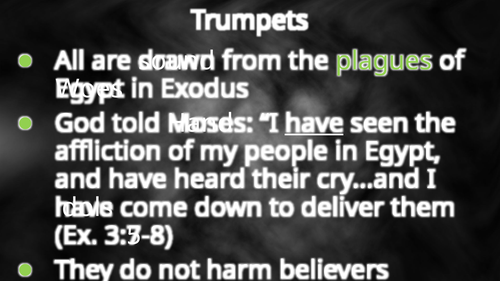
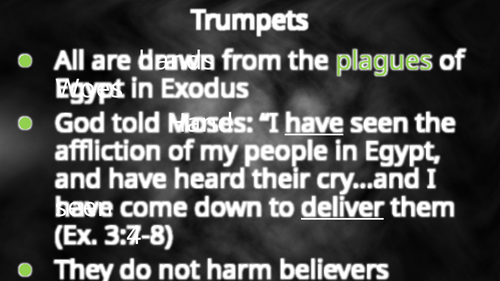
are sound: sound -> hands (177, 61)
idols: idols -> seen (84, 208)
deliver underline: none -> present (342, 208)
3:5-8: 3:5-8 -> 3:4-8 (139, 236)
